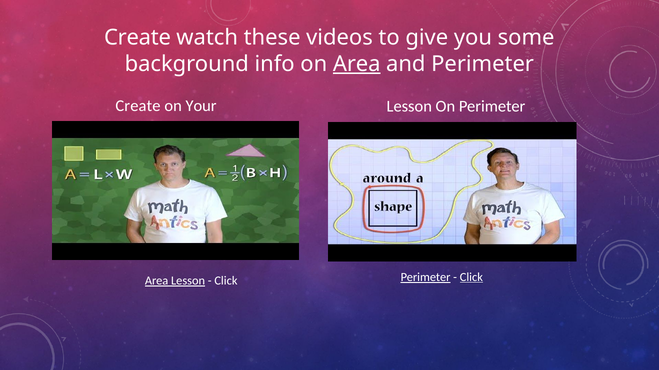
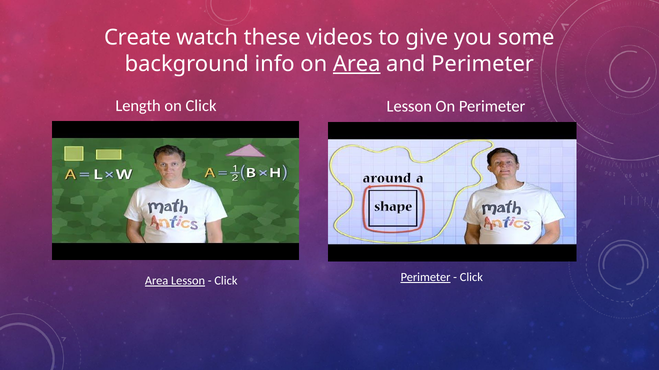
Create: Create -> Length (138, 106)
on Your: Your -> Click (201, 106)
Click underline: present -> none (471, 278)
